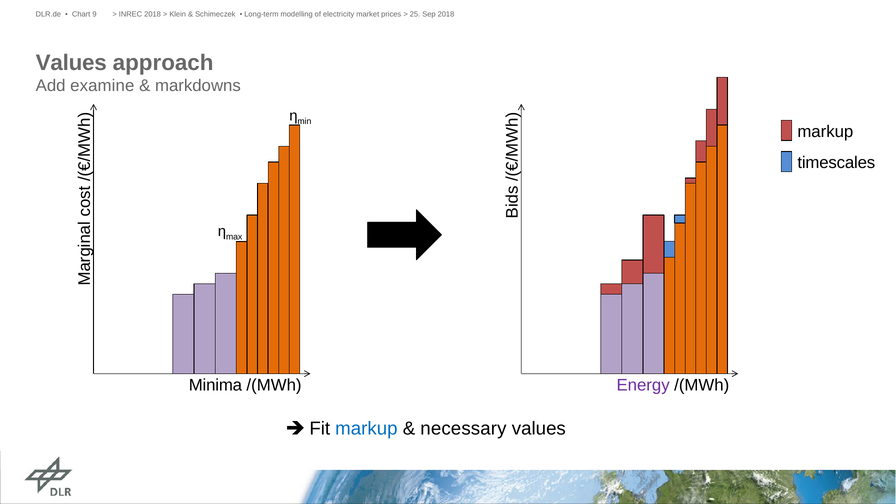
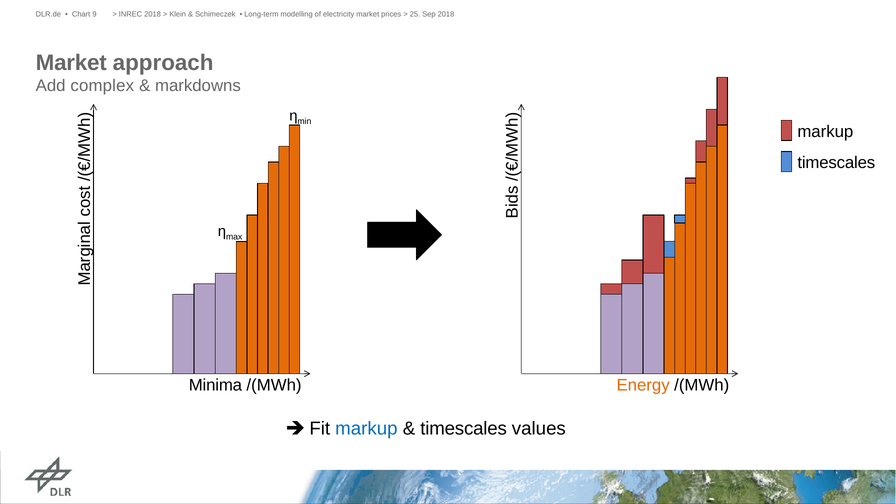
Values: Values -> Market (71, 63)
examine: examine -> complex (102, 86)
Energy colour: purple -> orange (643, 385)
necessary: necessary -> timescales (464, 429)
